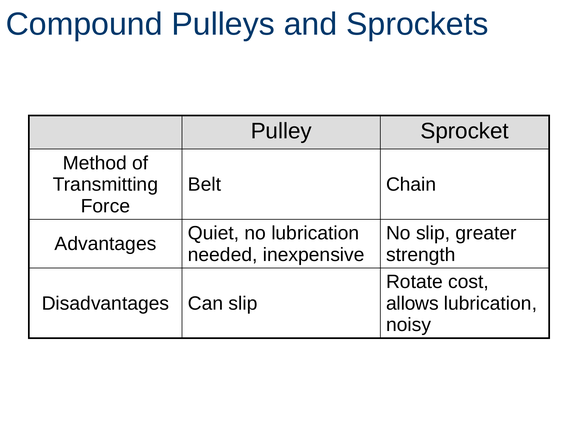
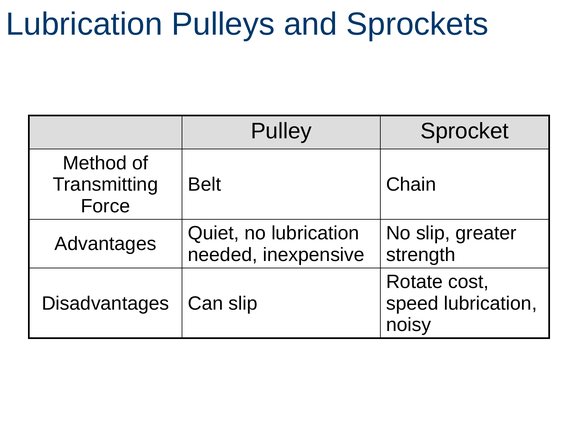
Compound: Compound -> Lubrication (84, 24)
allows: allows -> speed (412, 304)
